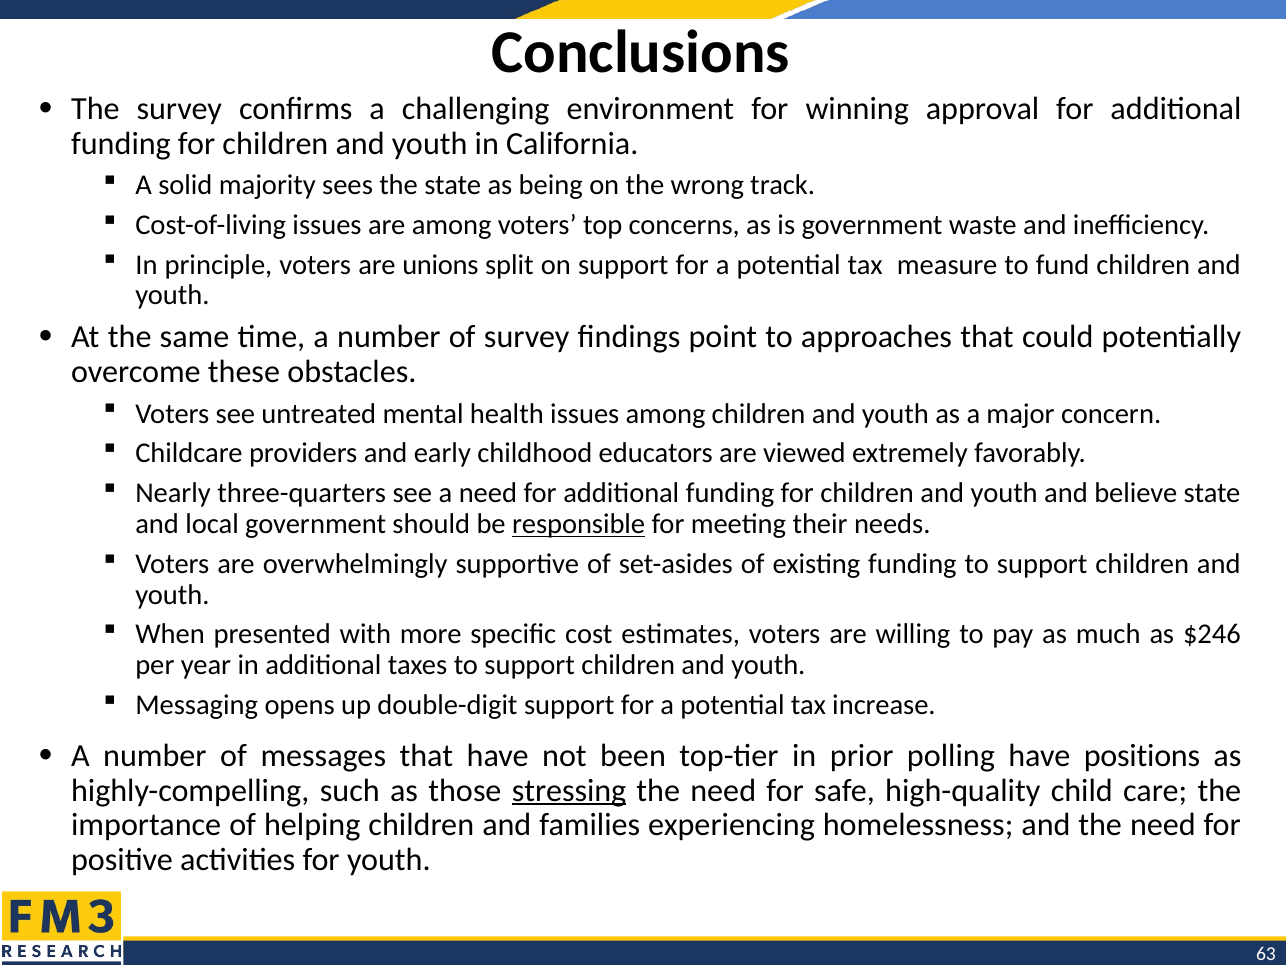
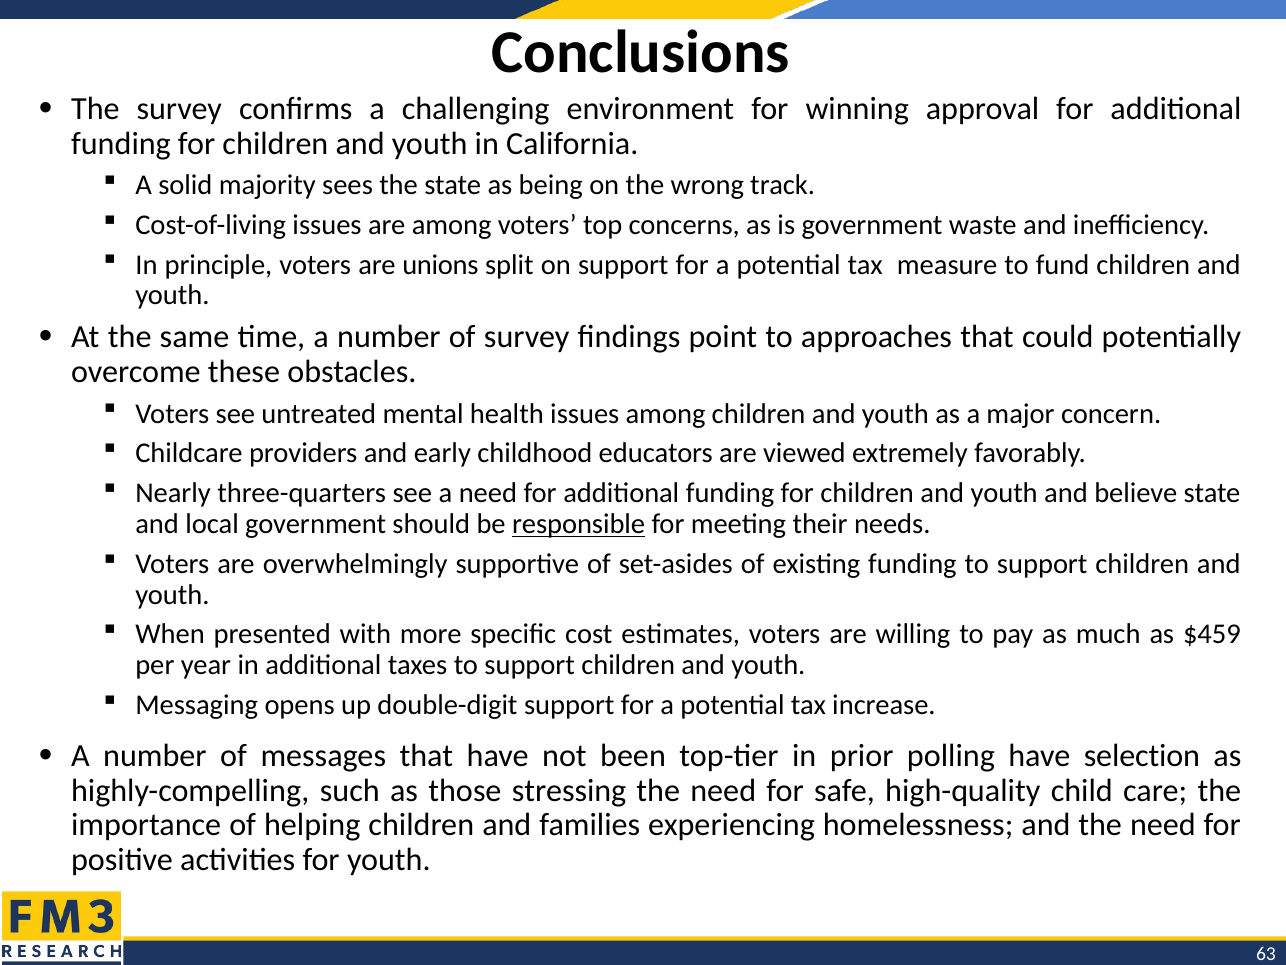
$246: $246 -> $459 (1212, 634)
positions: positions -> selection (1142, 755)
stressing underline: present -> none (569, 790)
